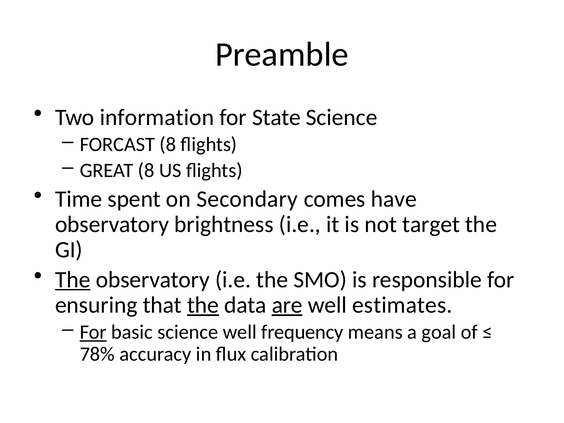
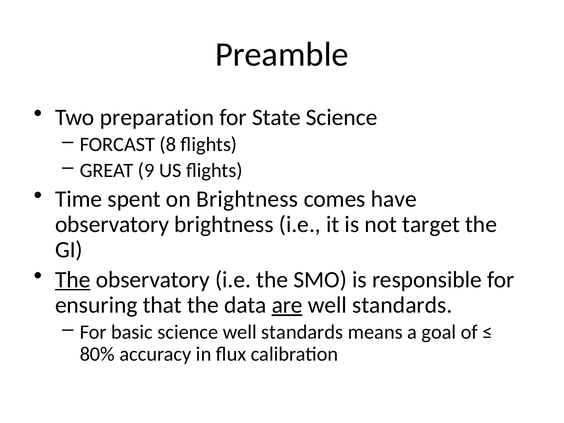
information: information -> preparation (157, 117)
GREAT 8: 8 -> 9 (146, 170)
on Secondary: Secondary -> Brightness (247, 199)
the underline: present -> none (203, 305)
estimates: estimates -> standards (402, 305)
For underline: present -> none (93, 332)
science well frequency: frequency -> standards (302, 332)
78%: 78% -> 80% (97, 354)
